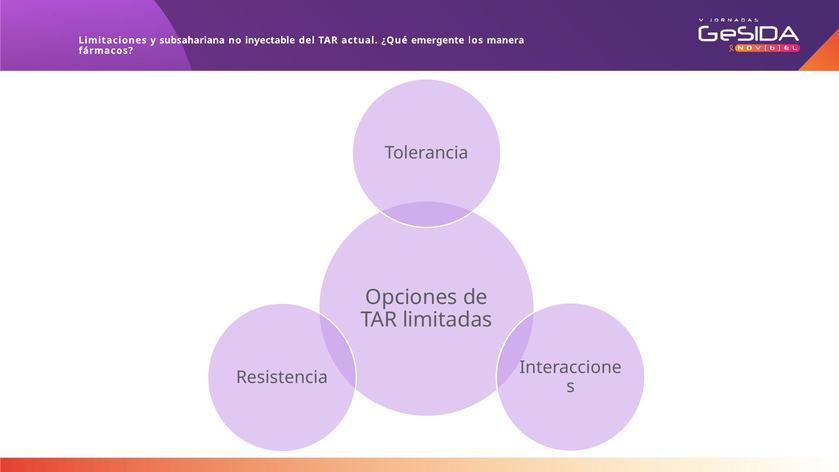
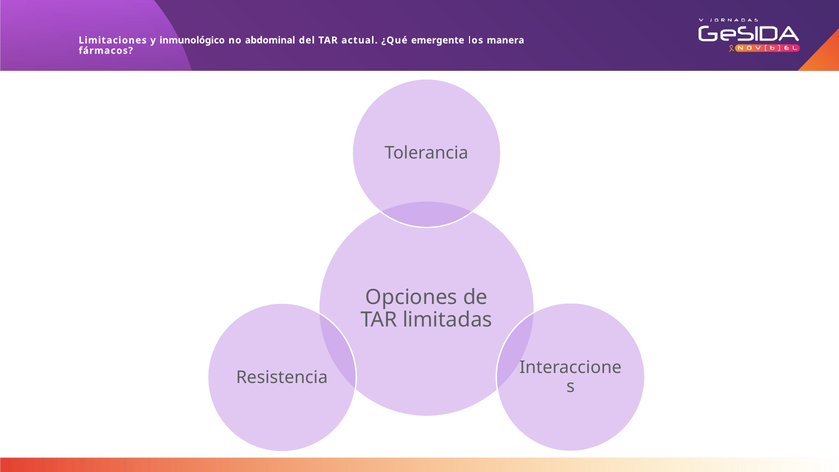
subsahariana: subsahariana -> inmunológico (192, 40)
inyectable: inyectable -> abdominal (270, 40)
